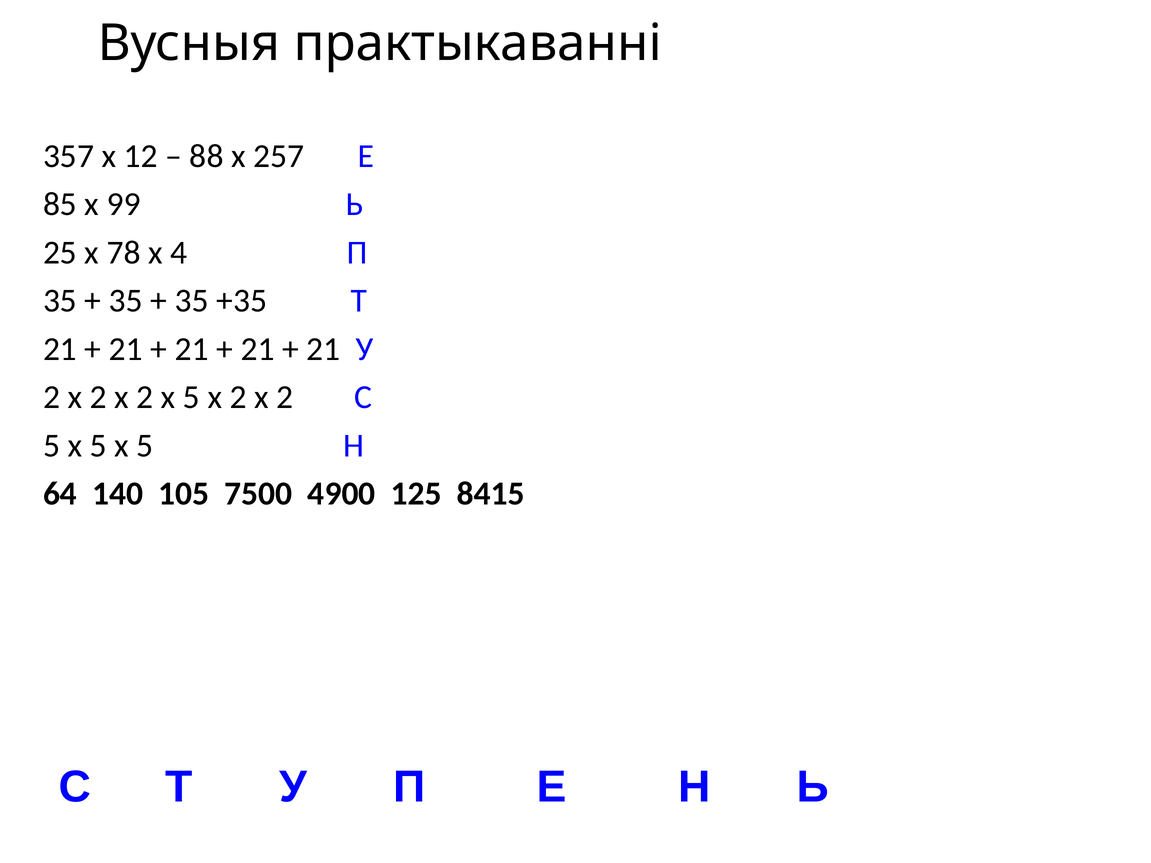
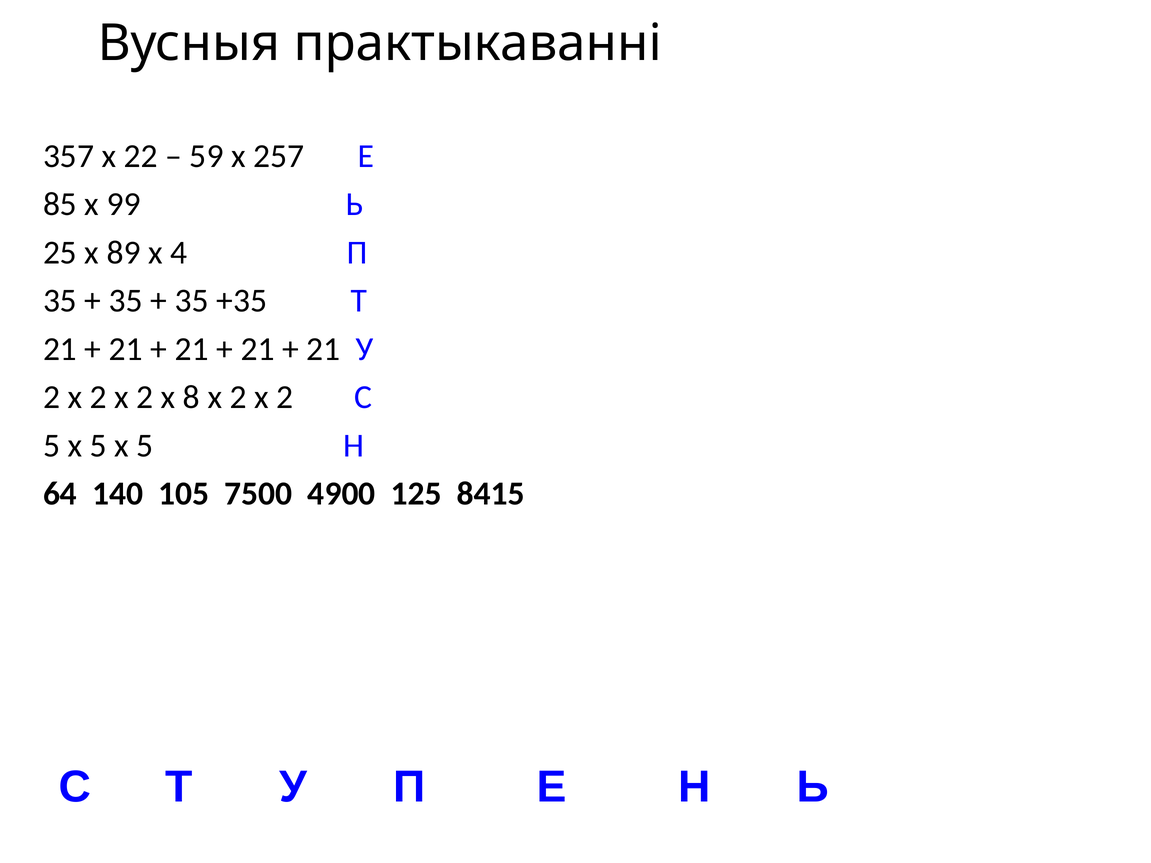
12: 12 -> 22 (141, 156)
88: 88 -> 59 (207, 156)
78: 78 -> 89 (124, 253)
2 х 5: 5 -> 8 (191, 397)
